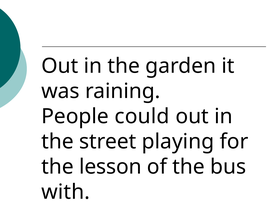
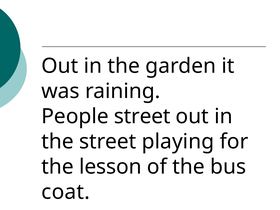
People could: could -> street (142, 116)
with: with -> coat (66, 192)
